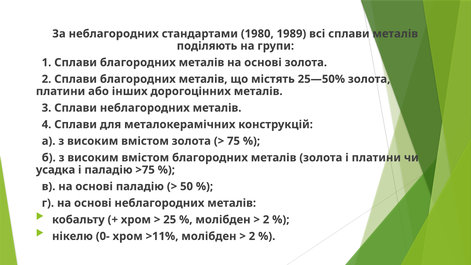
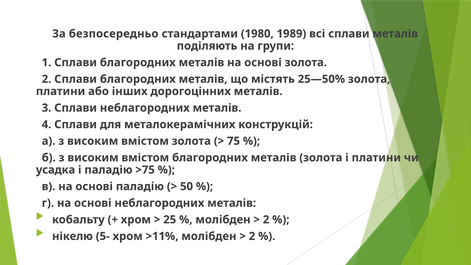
За неблагородних: неблагородних -> безпосередньо (114, 34)
0-: 0- -> 5- (103, 236)
